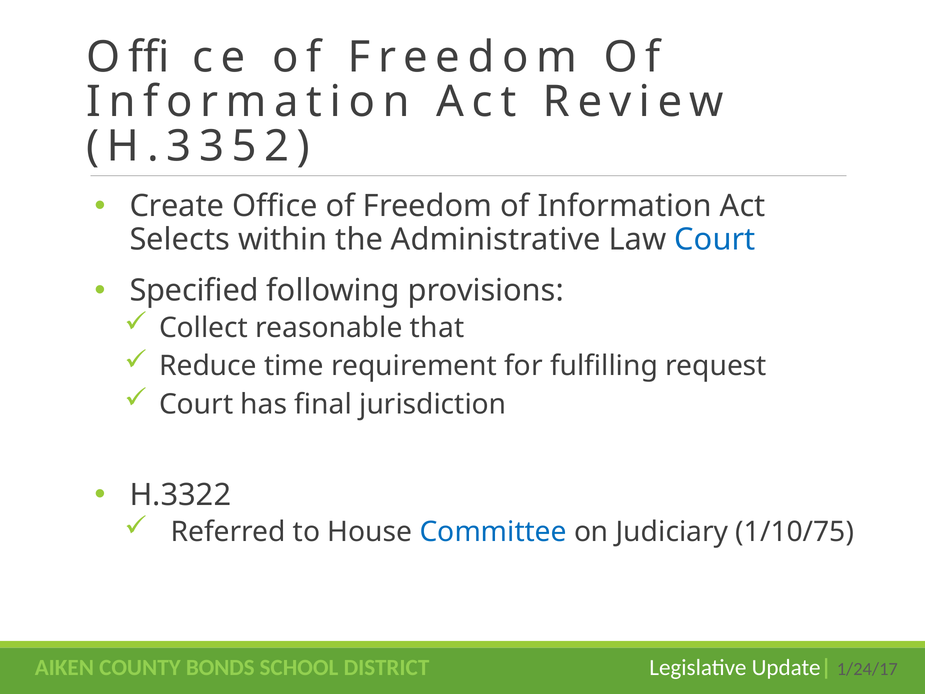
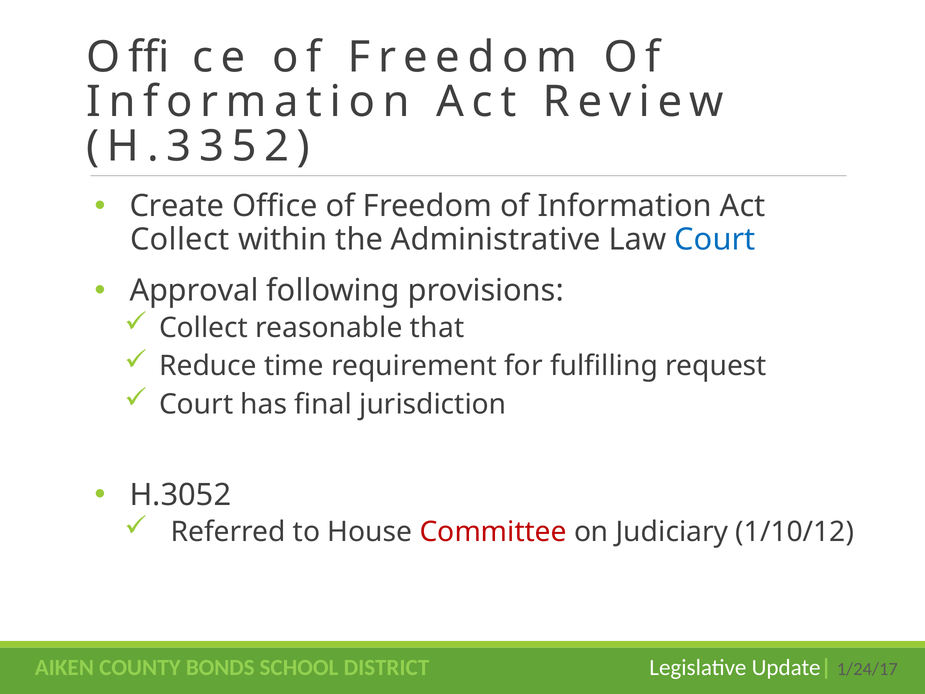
Selects: Selects -> Collect (180, 239)
Specified: Specified -> Approval (194, 291)
H.3322: H.3322 -> H.3052 (180, 495)
Committee colour: blue -> red (493, 532)
1/10/75: 1/10/75 -> 1/10/12 (795, 532)
